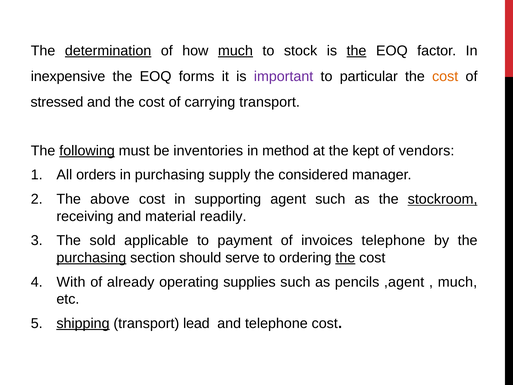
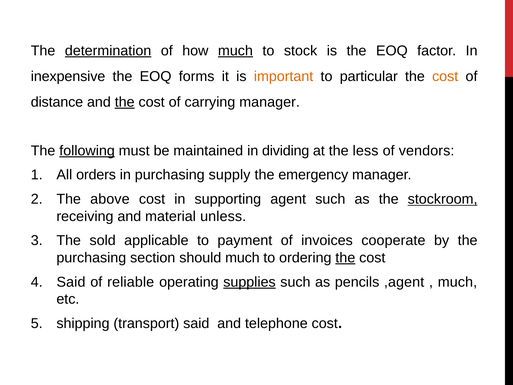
the underline: present -> none (357, 51)
important colour: purple -> orange (284, 76)
stressed: stressed -> distance (57, 102)
the underline: none -> present (125, 102)
carrying transport: transport -> manager (270, 102)
inventories: inventories -> maintained (208, 151)
method: method -> dividing (286, 151)
kept: kept -> less (366, 151)
considered: considered -> emergency (313, 175)
readily: readily -> unless (223, 216)
invoices telephone: telephone -> cooperate (393, 240)
purchasing underline: present -> none (91, 258)
should serve: serve -> much (242, 258)
With: With -> Said (71, 282)
already: already -> reliable (131, 282)
supplies underline: none -> present (249, 282)
shipping underline: present -> none (83, 323)
transport lead: lead -> said (196, 323)
